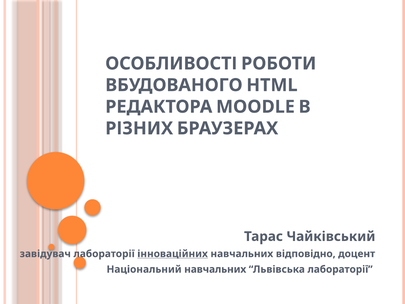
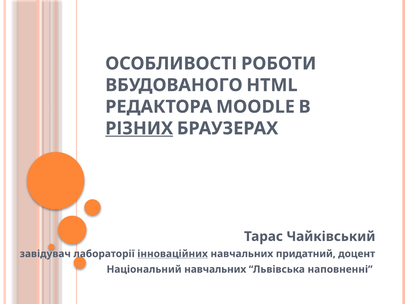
РІЗНИХ underline: none -> present (139, 128)
відповідно: відповідно -> придатний (306, 254)
Львівська лабораторії: лабораторії -> наповненні (340, 269)
